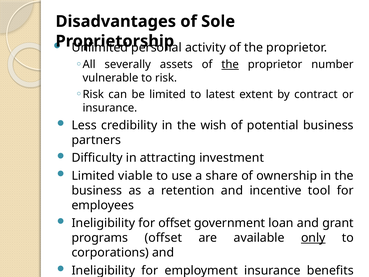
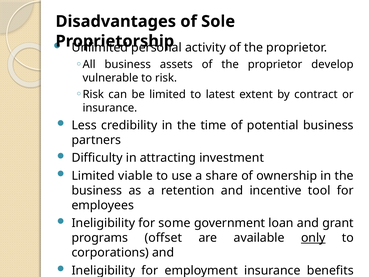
All severally: severally -> business (128, 64)
the underline: present -> none (230, 64)
number: number -> develop (332, 64)
wish: wish -> time (213, 125)
for offset: offset -> some (175, 223)
